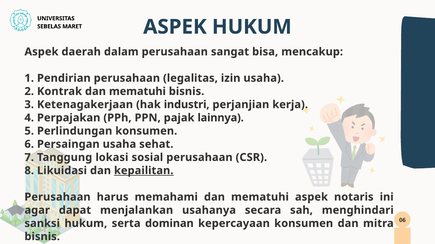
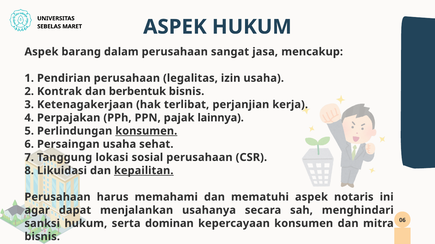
daerah: daerah -> barang (81, 52)
bisa: bisa -> jasa (265, 52)
Kontrak dan mematuhi: mematuhi -> berbentuk (137, 92)
industri: industri -> terlibat (187, 105)
konsumen underline: none -> present (146, 131)
